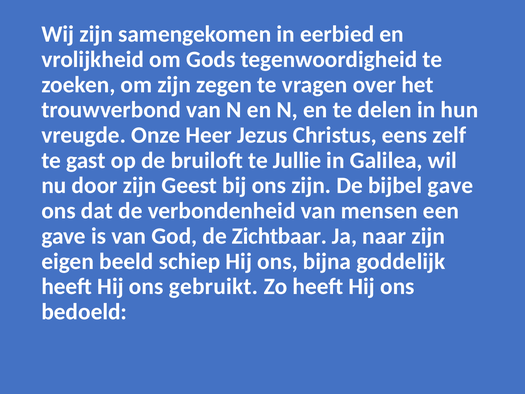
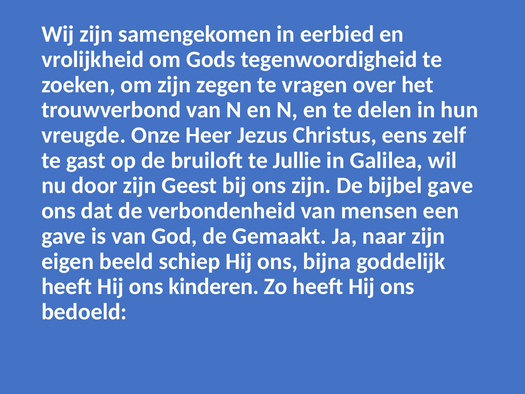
Zichtbaar: Zichtbaar -> Gemaakt (279, 236)
gebruikt: gebruikt -> kinderen (214, 286)
